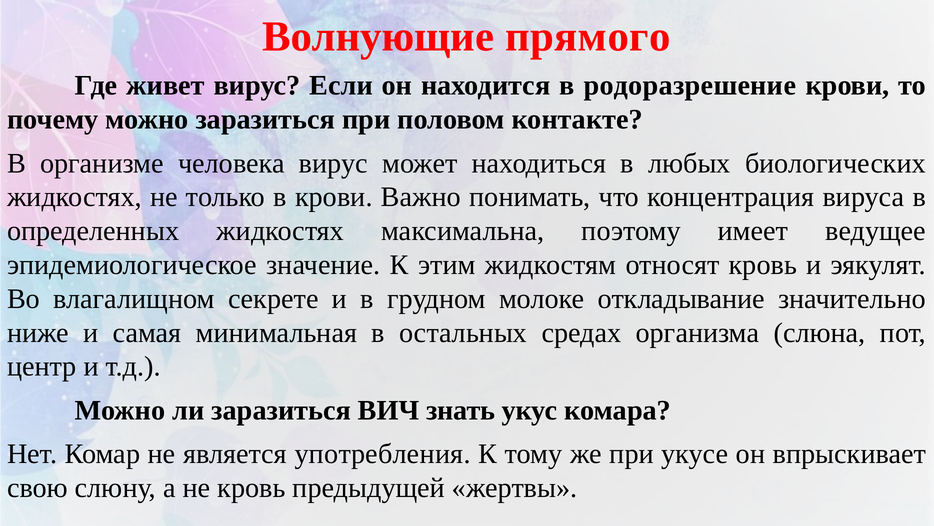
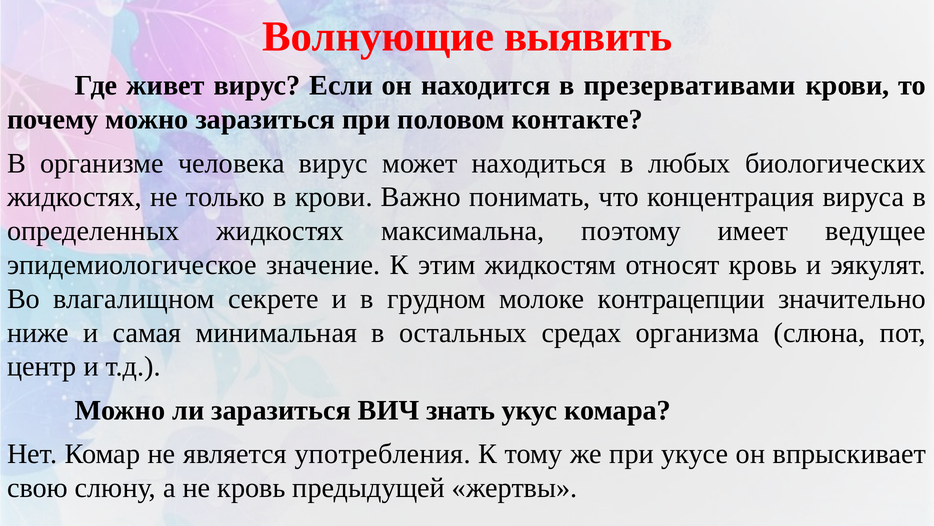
прямого: прямого -> выявить (588, 37)
родоразрешение: родоразрешение -> презервативами (690, 86)
откладывание: откладывание -> контрацепции (681, 298)
